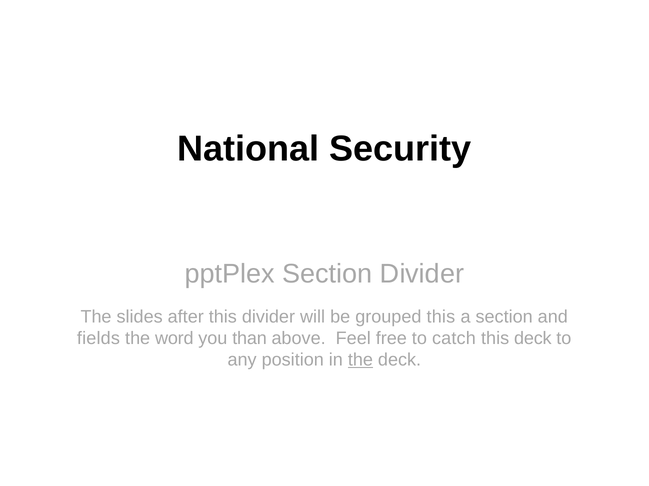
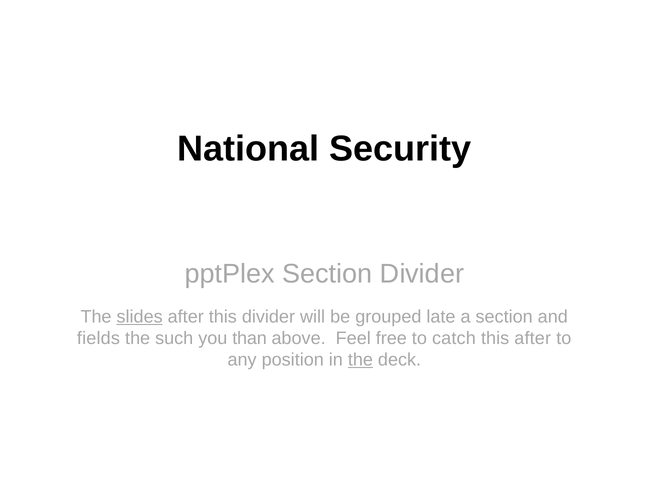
slides underline: none -> present (140, 317)
grouped this: this -> late (441, 317)
word: word -> such (174, 339)
this deck: deck -> after (533, 339)
